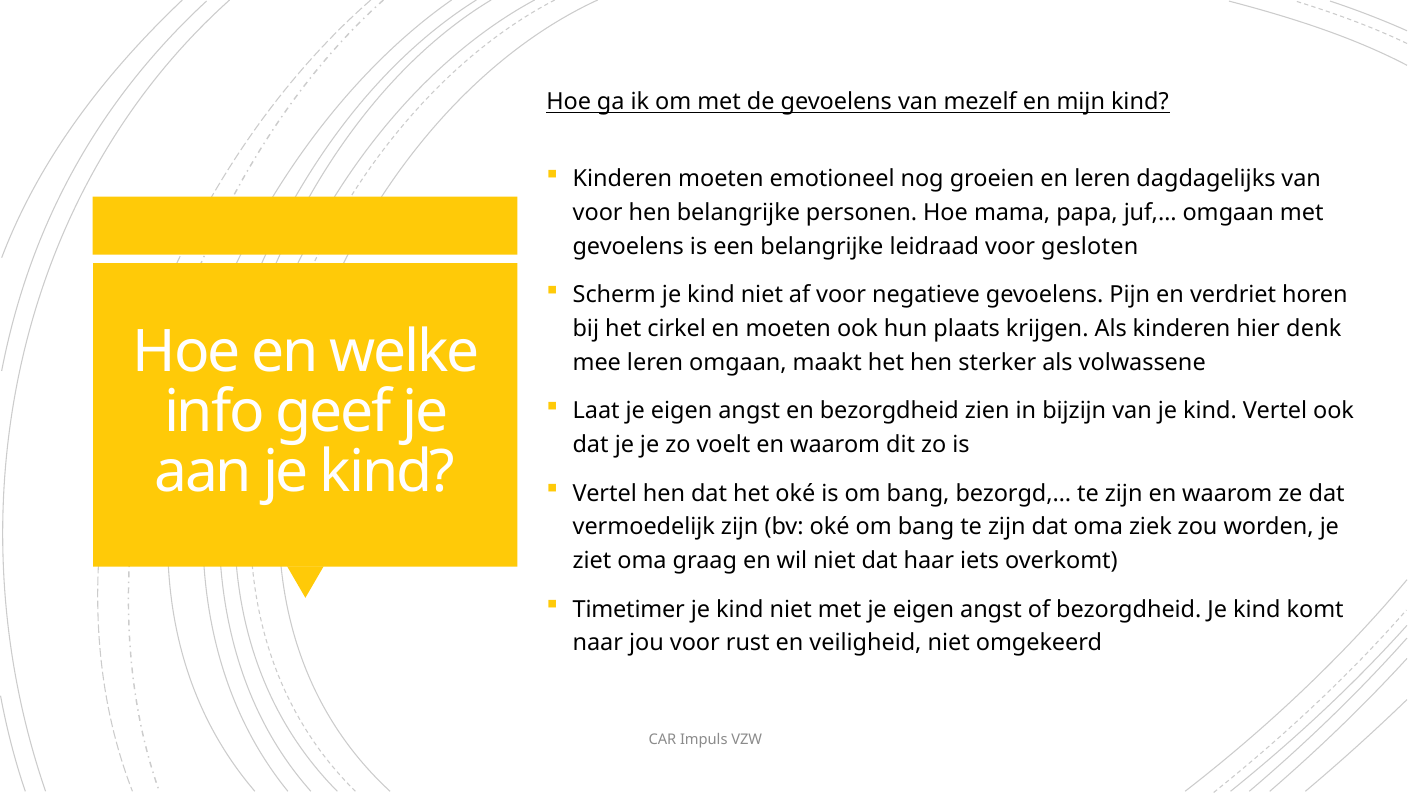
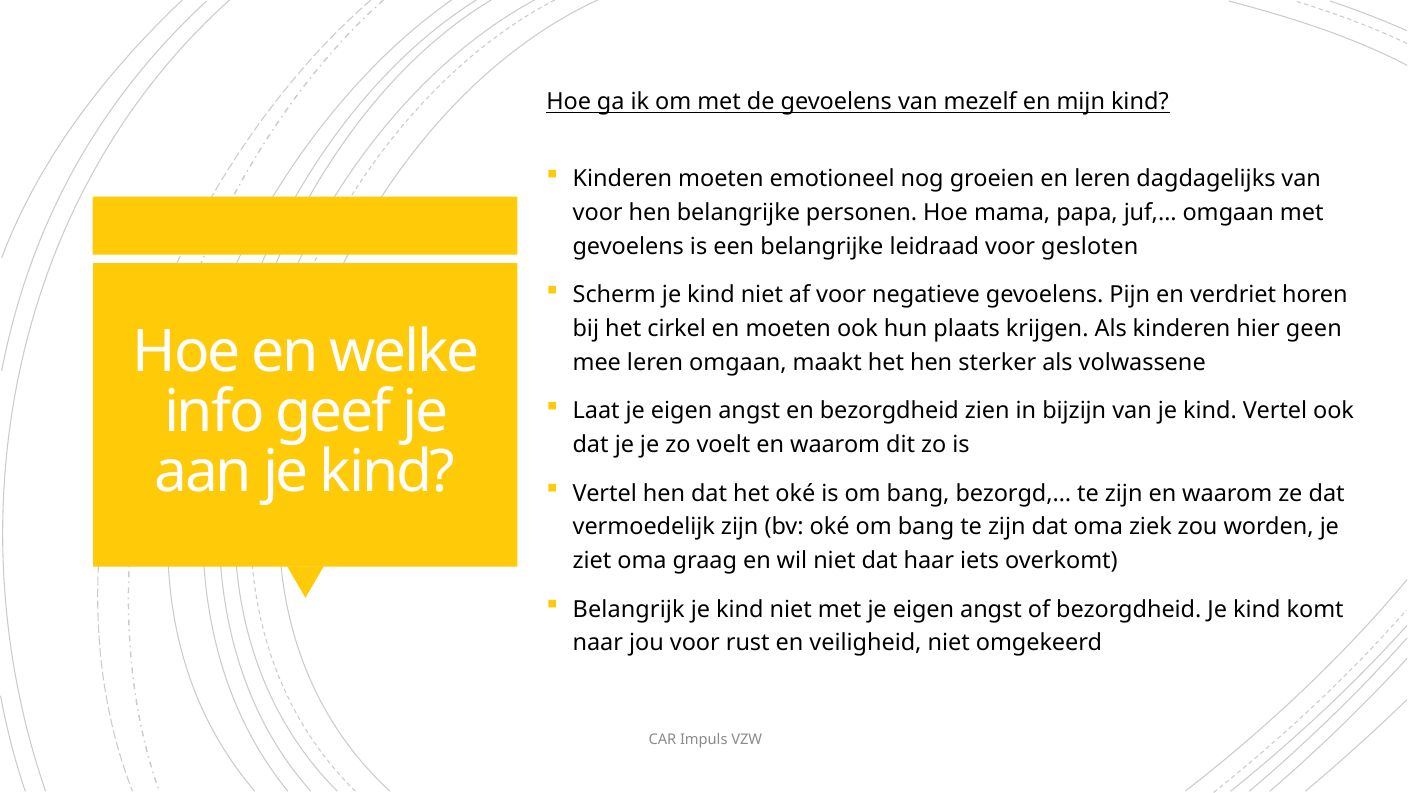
denk: denk -> geen (1314, 329)
Timetimer: Timetimer -> Belangrijk (629, 610)
